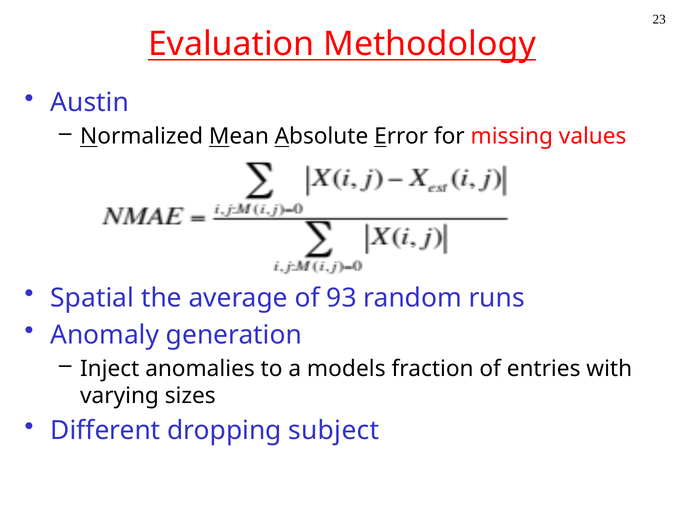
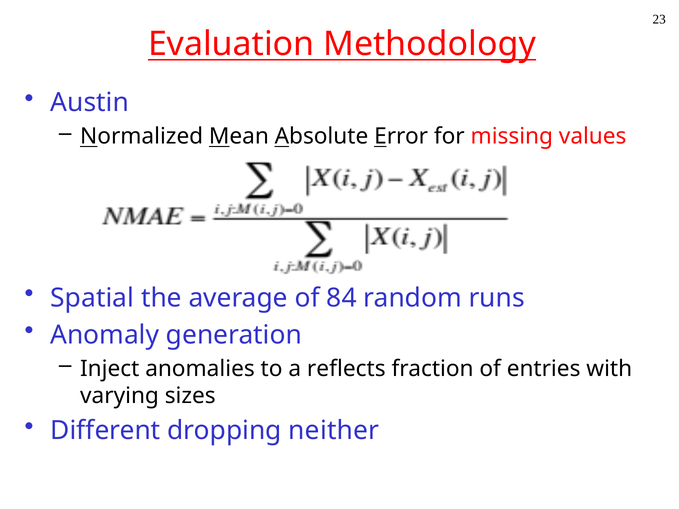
93: 93 -> 84 (342, 298)
models: models -> reflects (346, 369)
subject: subject -> neither (334, 431)
